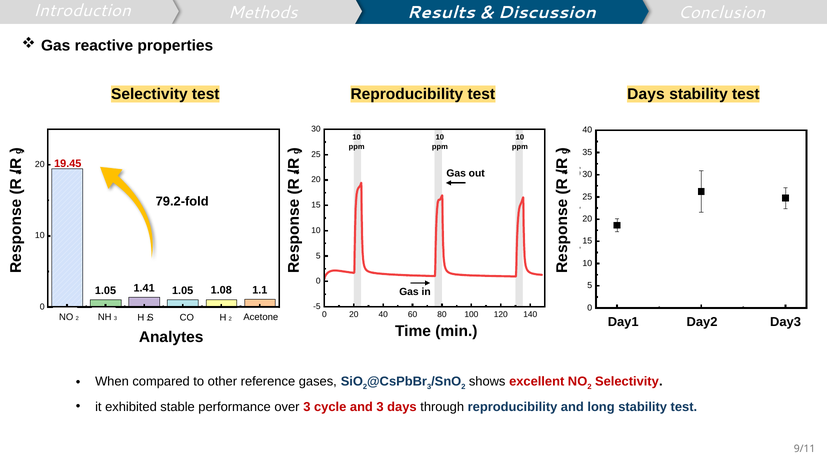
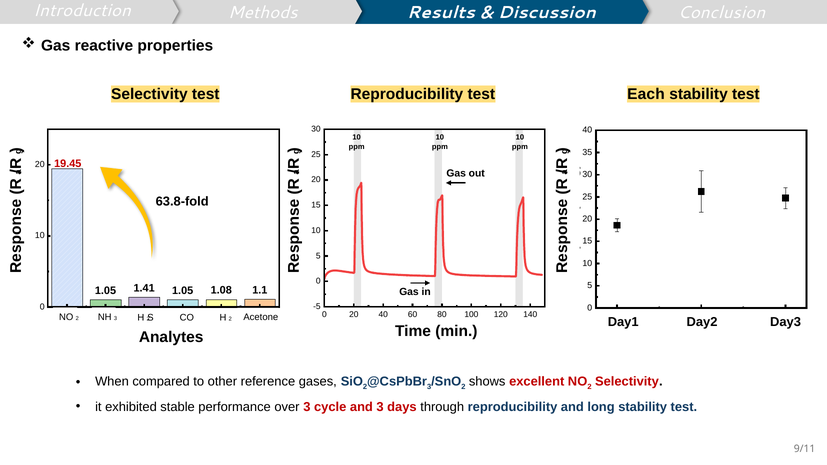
test Days: Days -> Each (646, 94)
79.2-fold: 79.2-fold -> 63.8-fold (182, 202)
